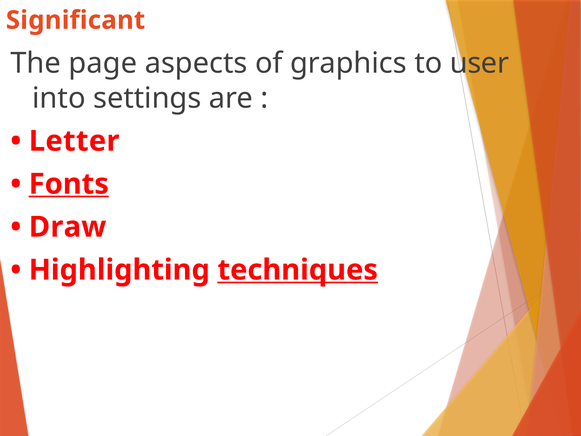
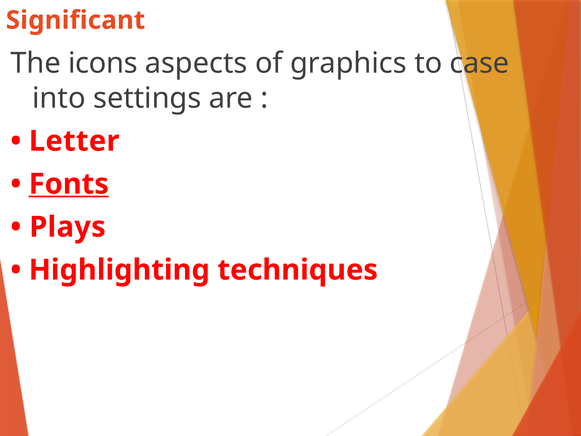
page: page -> icons (103, 63)
user: user -> case (479, 63)
Draw: Draw -> Plays (68, 227)
techniques underline: present -> none (298, 270)
